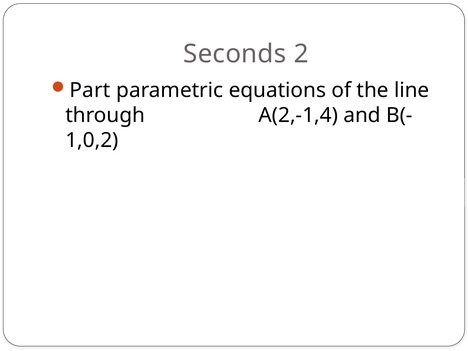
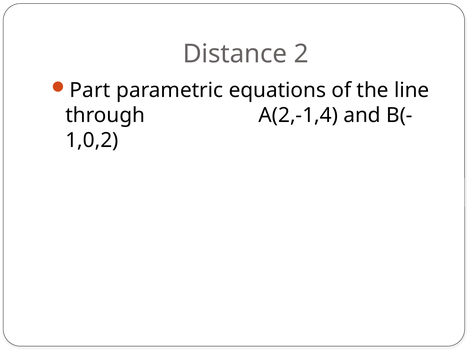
Seconds: Seconds -> Distance (235, 54)
